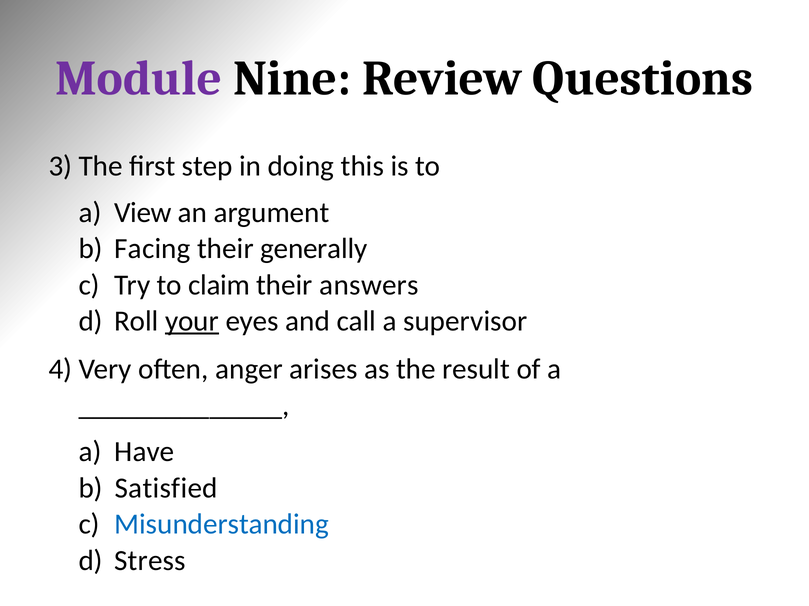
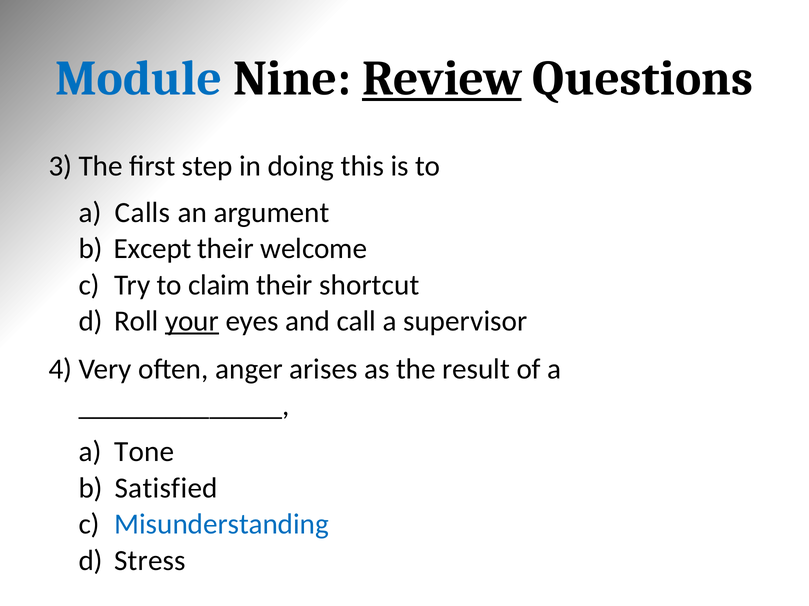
Module colour: purple -> blue (139, 78)
Review underline: none -> present (442, 78)
View: View -> Calls (143, 213)
Facing: Facing -> Except (153, 249)
generally: generally -> welcome (314, 249)
answers: answers -> shortcut (369, 285)
Have: Have -> Tone (144, 452)
